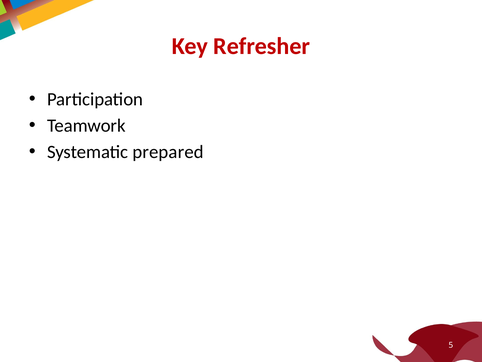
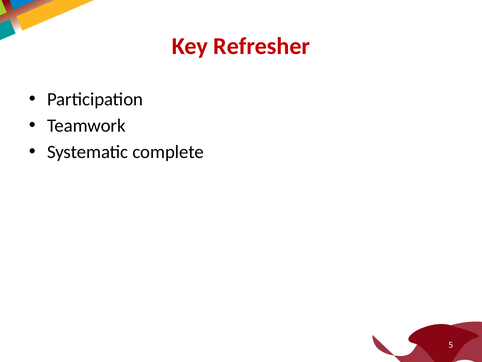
prepared: prepared -> complete (168, 152)
